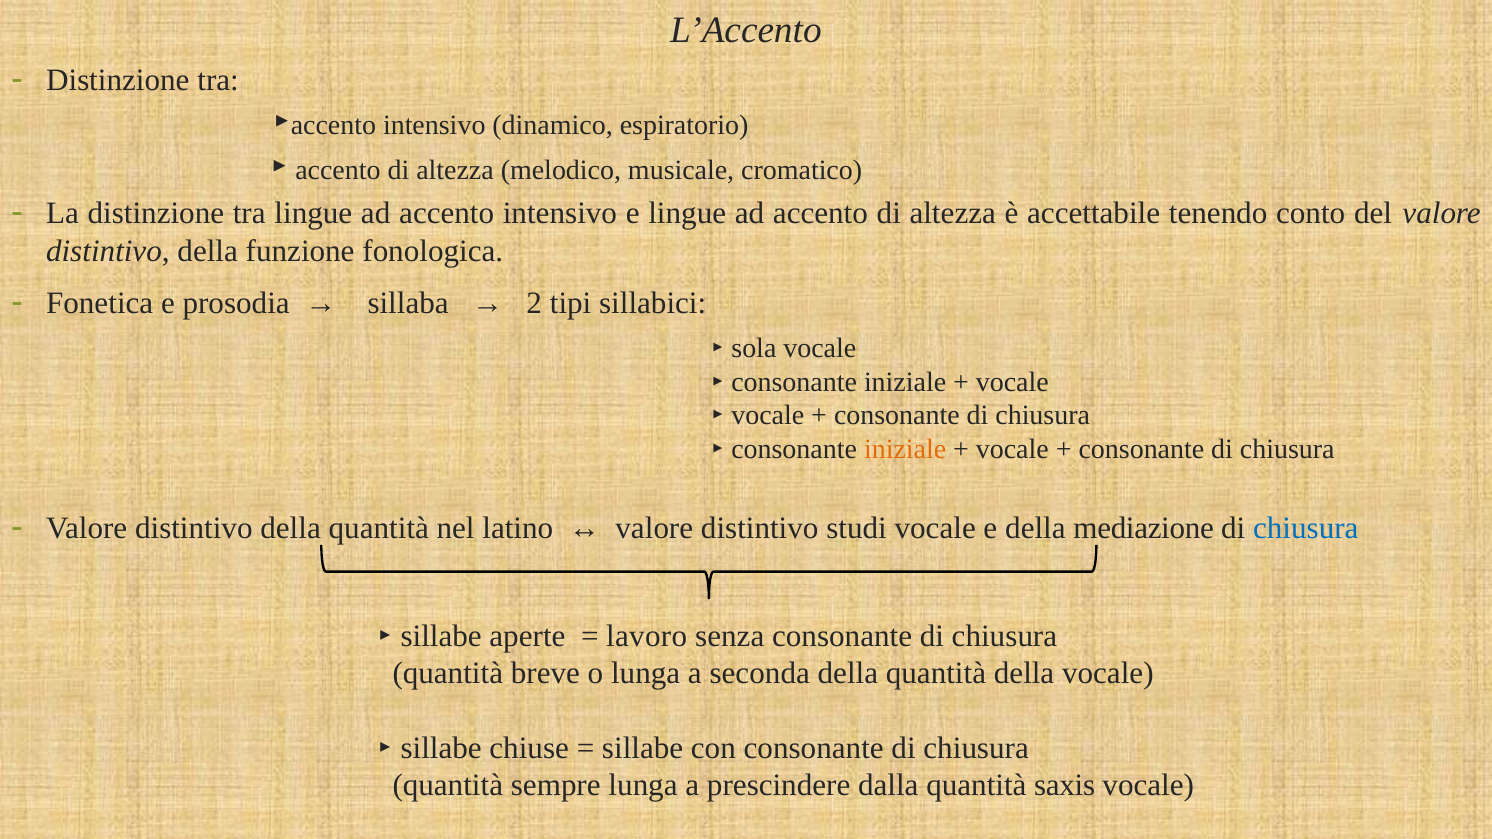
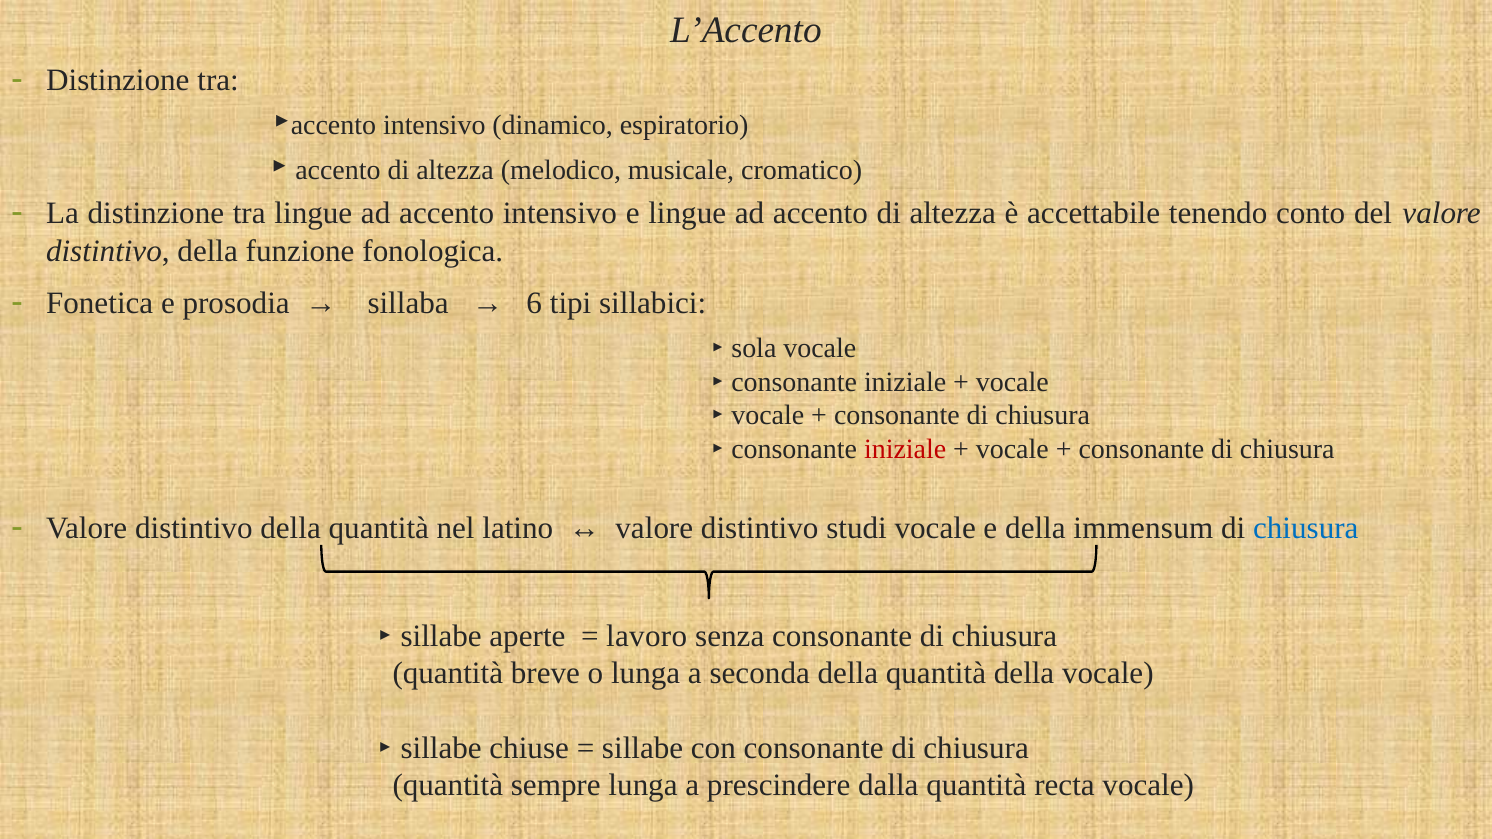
2: 2 -> 6 (534, 304)
iniziale colour: orange -> red (905, 449)
mediazione: mediazione -> immensum (1143, 528)
saxis: saxis -> recta (1064, 786)
